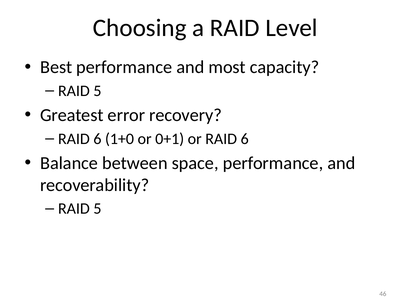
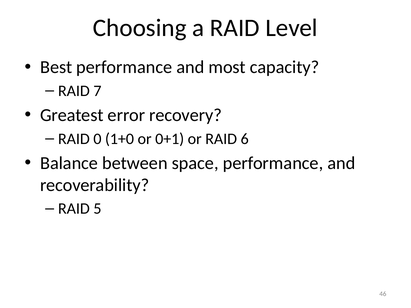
5: 5 -> 7 (97, 91)
6: 6 -> 0 (97, 139)
